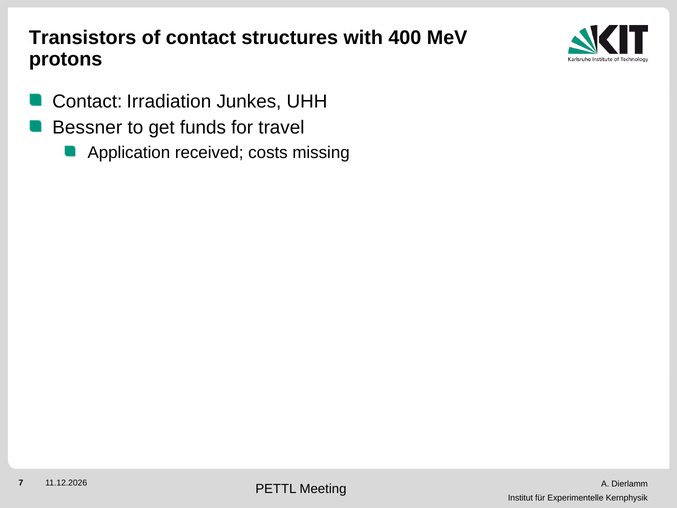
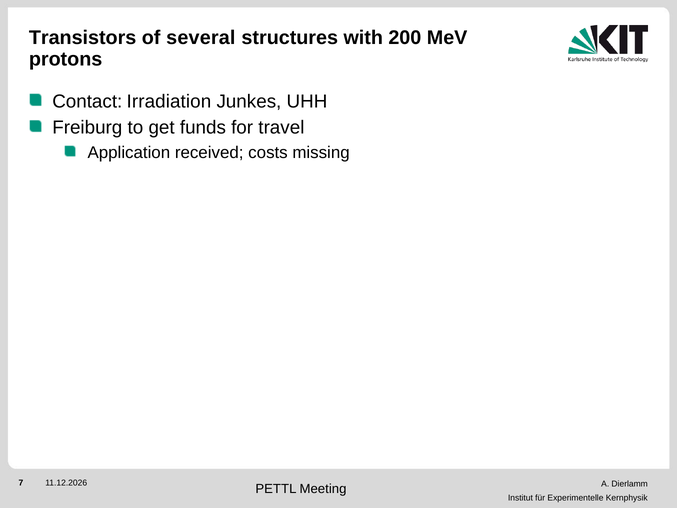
of contact: contact -> several (201, 38)
400: 400 -> 200 (405, 38)
Bessner: Bessner -> Freiburg (87, 128)
